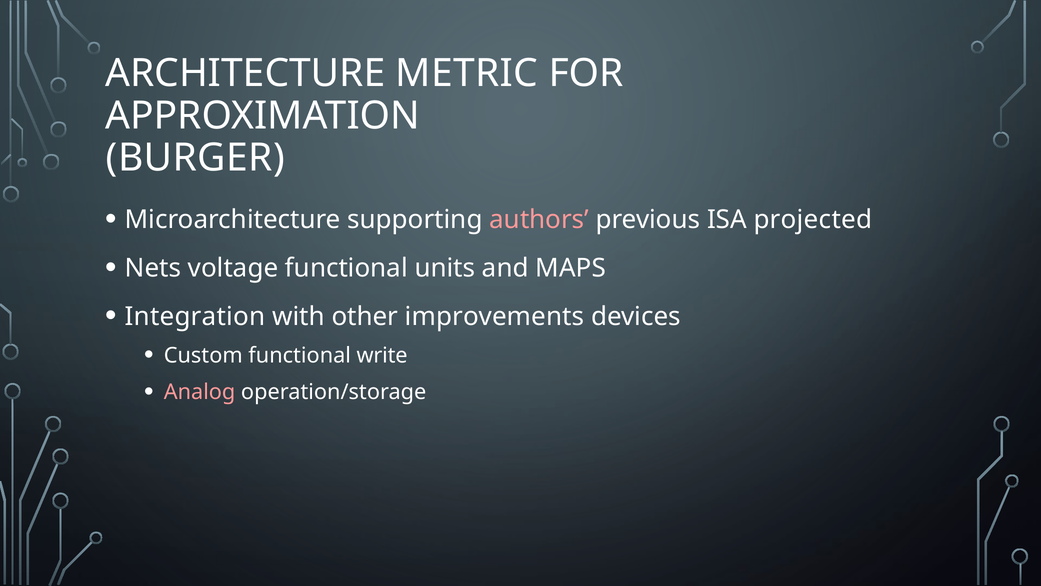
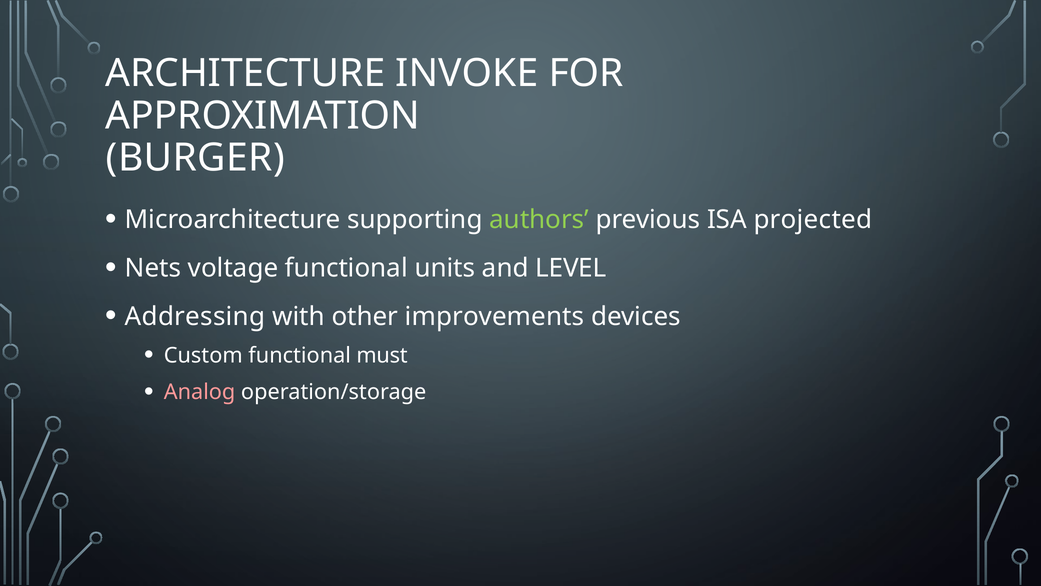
METRIC: METRIC -> INVOKE (467, 73)
authors colour: pink -> light green (539, 220)
MAPS: MAPS -> LEVEL (571, 268)
Integration: Integration -> Addressing (195, 316)
write: write -> must (382, 355)
